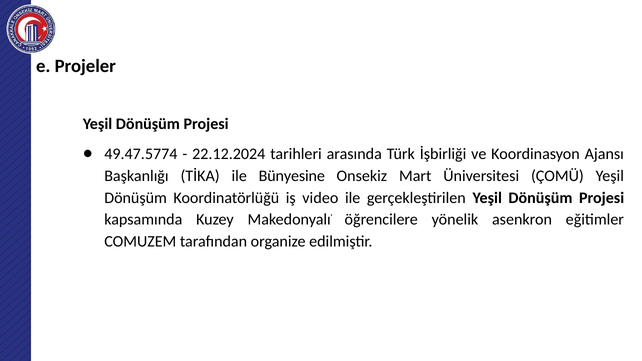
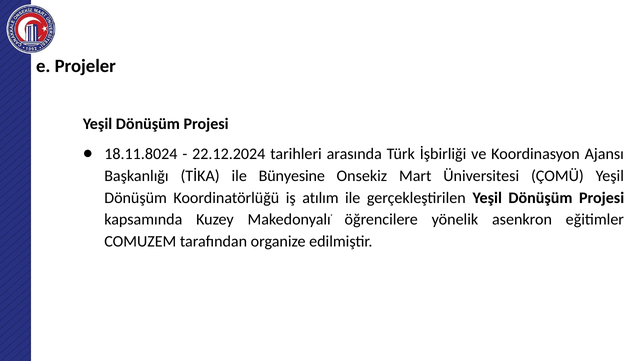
49.47.5774: 49.47.5774 -> 18.11.8024 (141, 154)
video: video -> atılım (320, 198)
